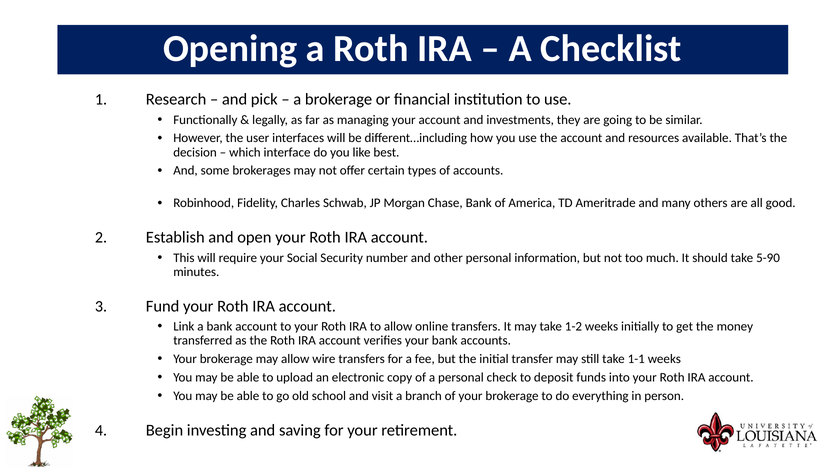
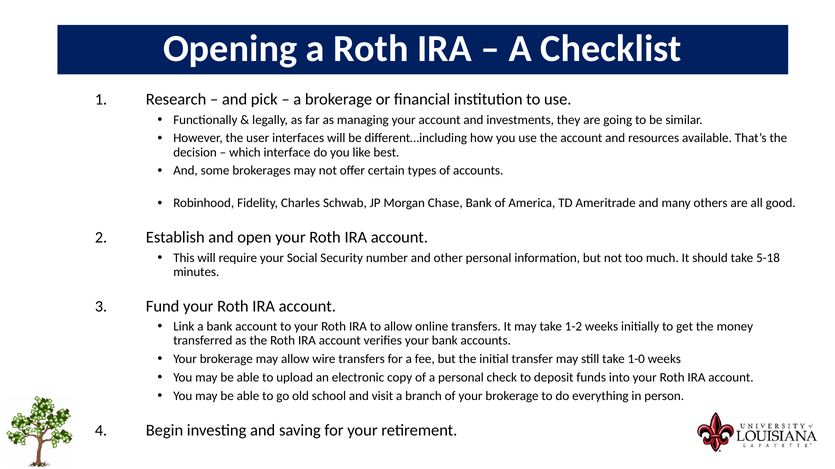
5-90: 5-90 -> 5-18 (768, 258)
1-1: 1-1 -> 1-0 (636, 360)
